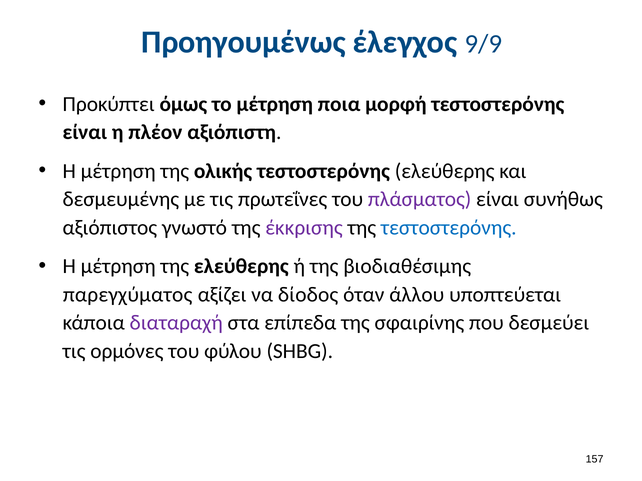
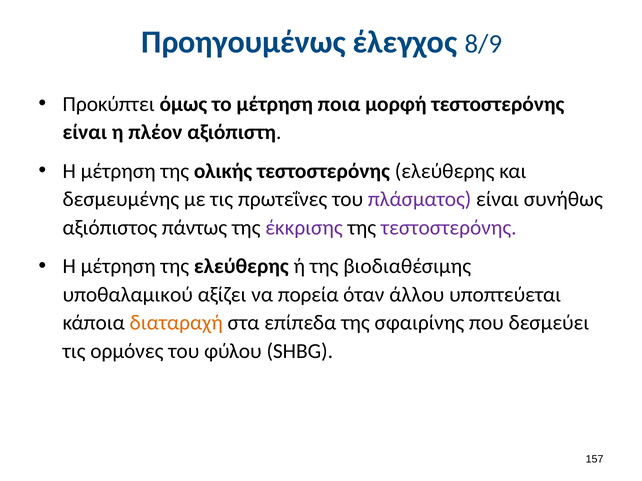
9/9: 9/9 -> 8/9 (483, 44)
γνωστό: γνωστό -> πάντως (195, 228)
τεστοστερόνης colour: blue -> purple (449, 228)
παρεγχύματος: παρεγχύματος -> υποθαλαμικού (128, 295)
δίοδος: δίοδος -> πορεία (308, 295)
διαταραχή colour: purple -> orange (176, 323)
